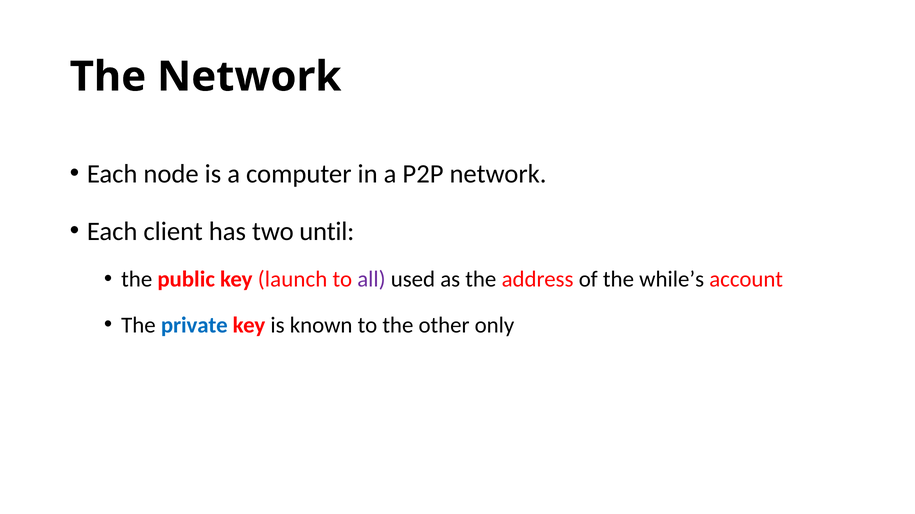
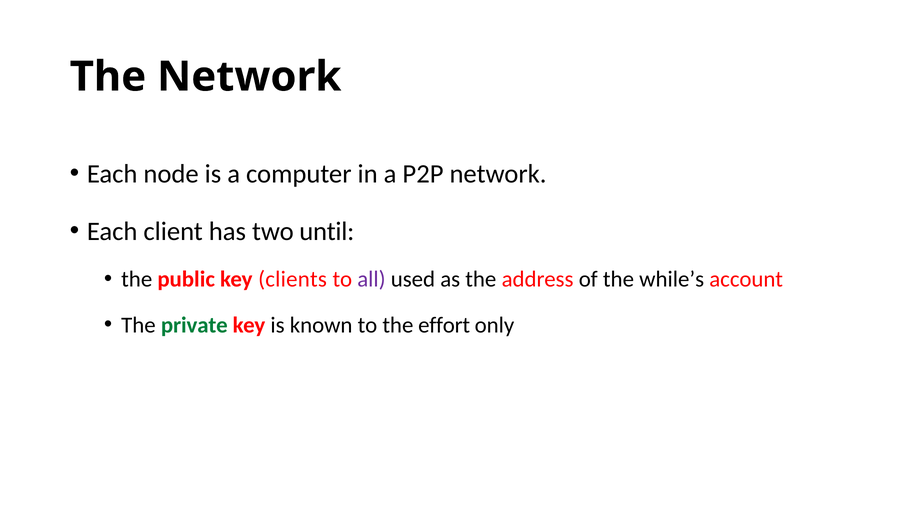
launch: launch -> clients (293, 280)
private colour: blue -> green (194, 326)
other: other -> effort (444, 326)
